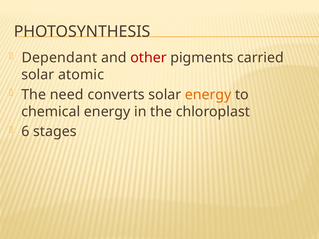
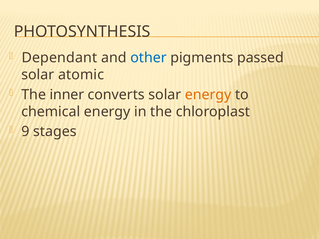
other colour: red -> blue (149, 58)
carried: carried -> passed (260, 58)
need: need -> inner (67, 95)
6: 6 -> 9 (25, 132)
